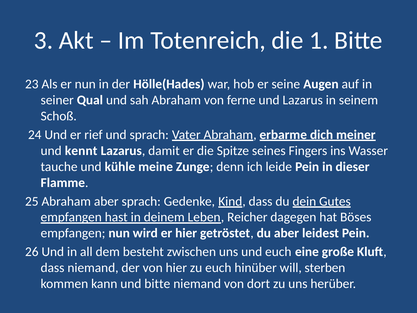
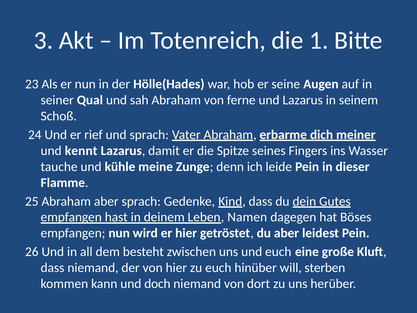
Reicher: Reicher -> Namen (247, 217)
und bitte: bitte -> doch (157, 284)
